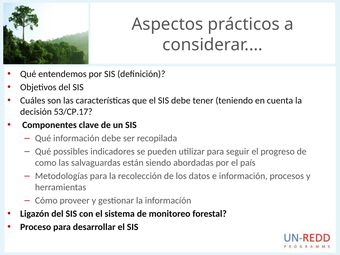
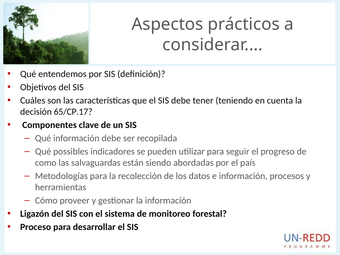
53/CP.17: 53/CP.17 -> 65/CP.17 (73, 112)
